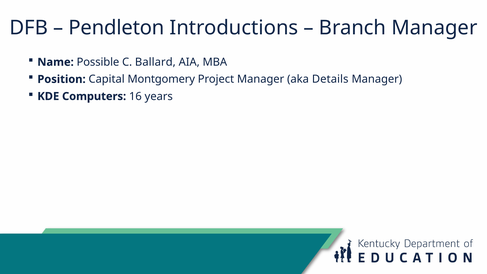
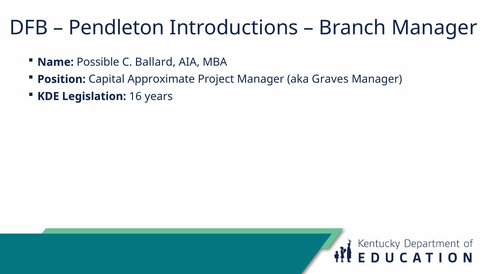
Montgomery: Montgomery -> Approximate (161, 79)
Details: Details -> Graves (330, 79)
Computers: Computers -> Legislation (94, 96)
